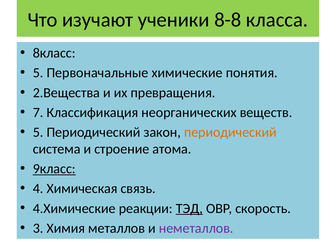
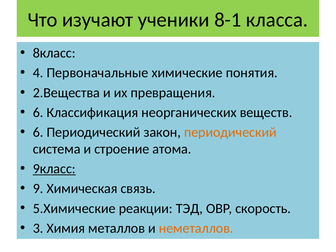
8-8: 8-8 -> 8-1 (228, 20)
5: 5 -> 4 (38, 73)
7: 7 -> 6 (38, 112)
5: 5 -> 6 (38, 132)
4: 4 -> 9 (38, 189)
4.Химические: 4.Химические -> 5.Химические (74, 208)
ТЭД underline: present -> none (189, 208)
неметаллов colour: purple -> orange (196, 228)
